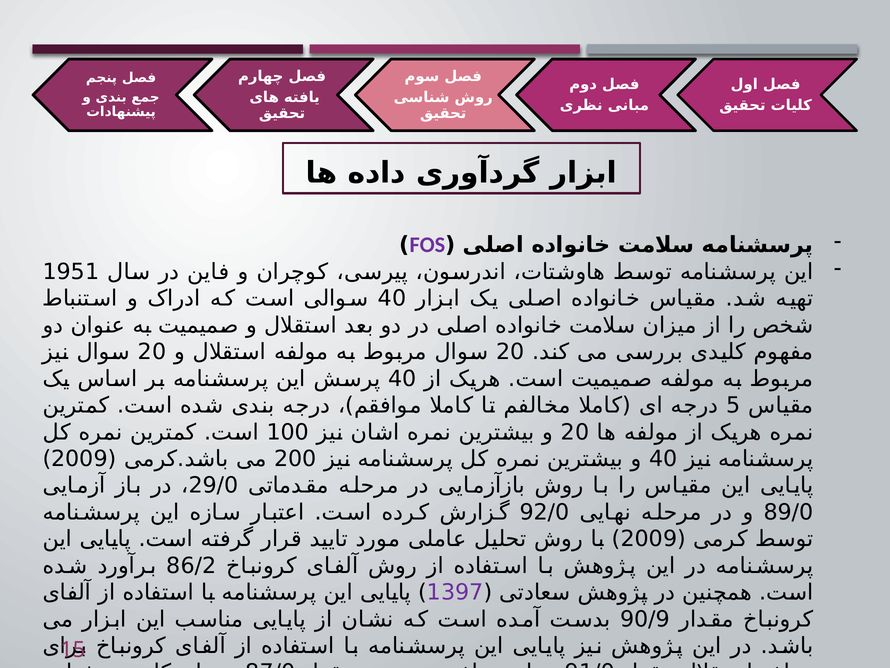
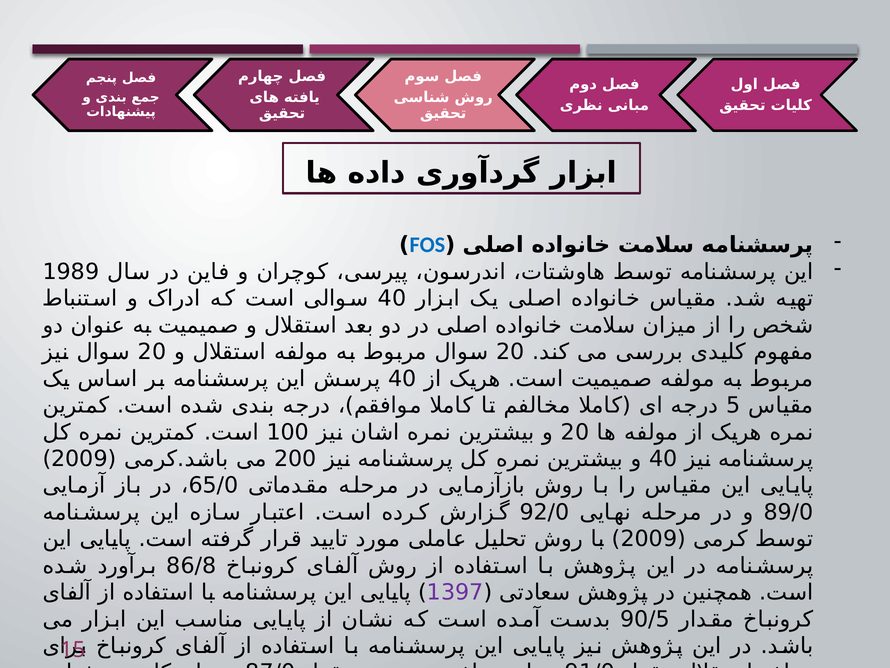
FOS colour: purple -> blue (427, 245)
1951: 1951 -> 1989 (71, 272)
29/0: 29/0 -> 65/0 (214, 485)
86/2: 86/2 -> 86/8 (191, 565)
90/9: 90/9 -> 90/5 (645, 619)
